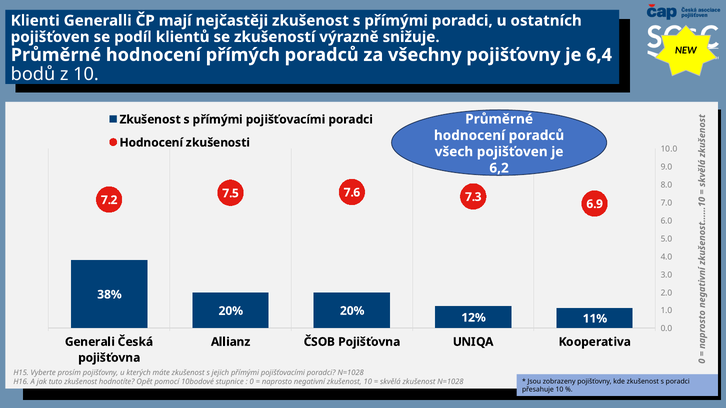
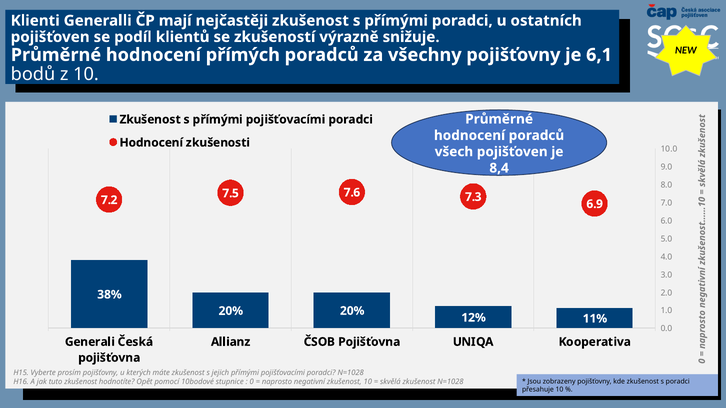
6,4: 6,4 -> 6,1 (599, 55)
6,2: 6,2 -> 8,4 (499, 168)
